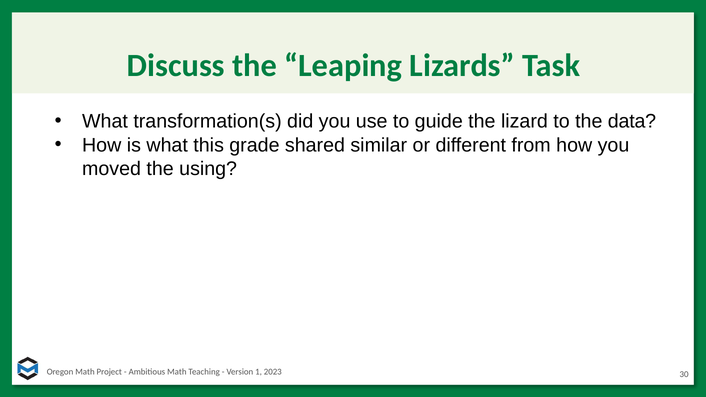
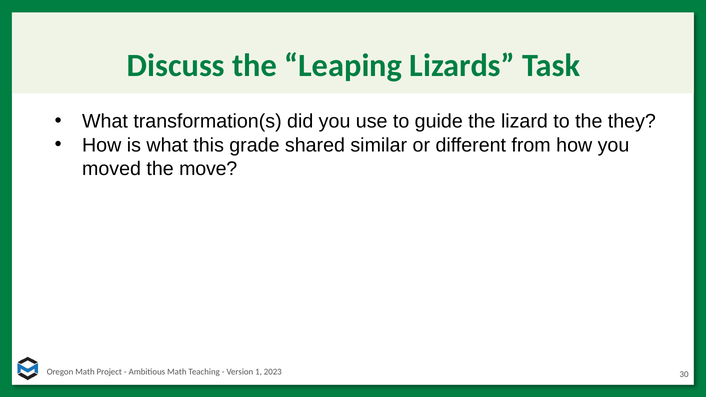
data: data -> they (632, 122)
using: using -> move (208, 169)
